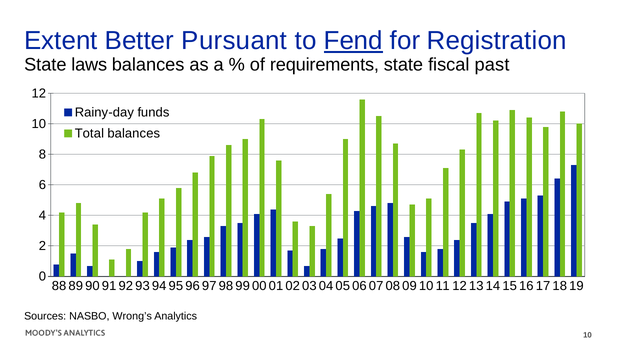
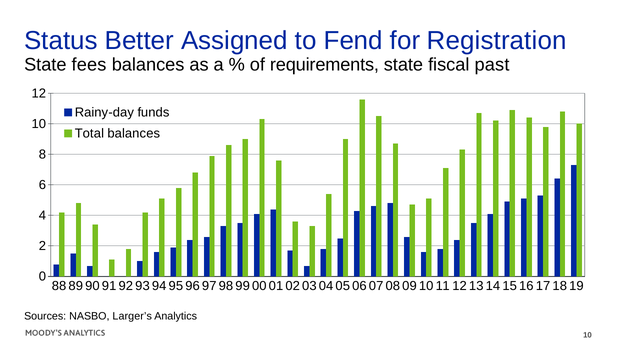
Extent: Extent -> Status (61, 41)
Pursuant: Pursuant -> Assigned (234, 41)
Fend underline: present -> none (353, 41)
laws: laws -> fees (89, 65)
Wrong’s: Wrong’s -> Larger’s (132, 316)
